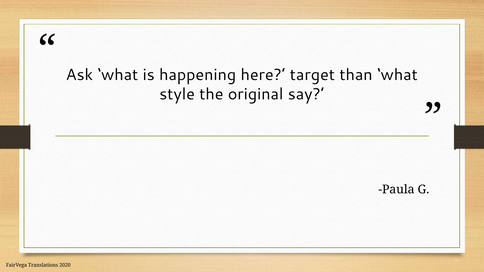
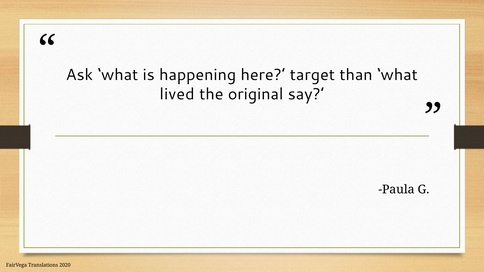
style: style -> lived (177, 94)
